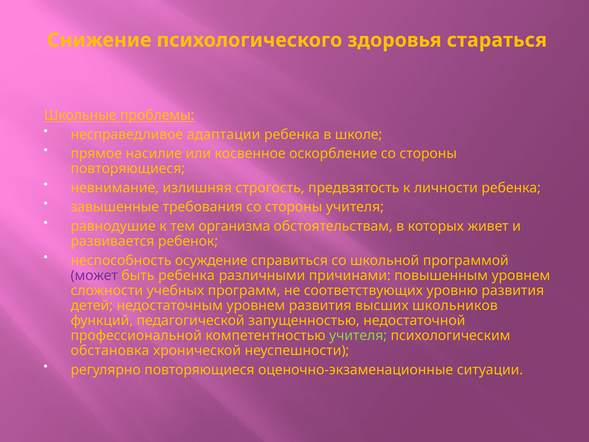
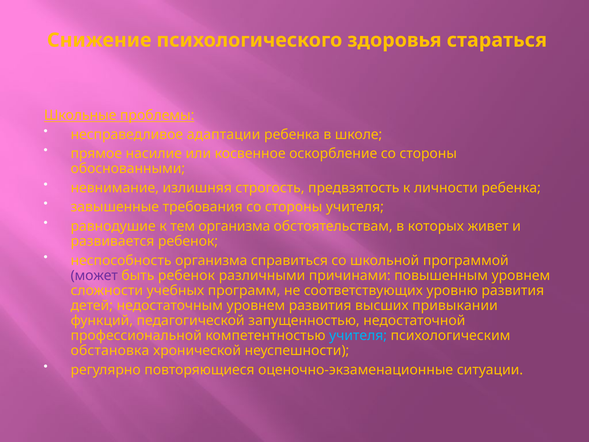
повторяющиеся: повторяющиеся -> обоснованными (128, 169)
неспособность осуждение: осуждение -> организма (211, 260)
быть ребенка: ребенка -> ребенок (186, 275)
школьников: школьников -> привыкании (455, 305)
учителя colour: light green -> light blue (358, 335)
